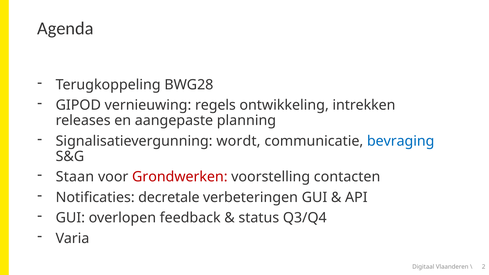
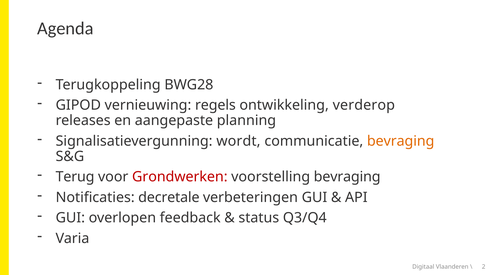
intrekken: intrekken -> verderop (364, 105)
bevraging colour: blue -> orange (401, 141)
Staan: Staan -> Terug (75, 177)
voorstelling contacten: contacten -> bevraging (347, 177)
